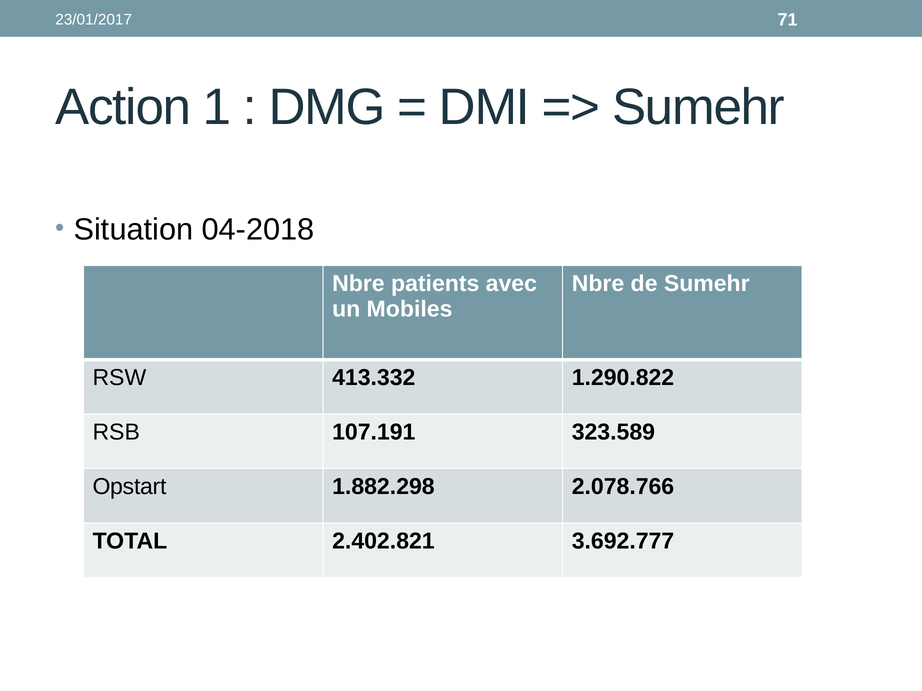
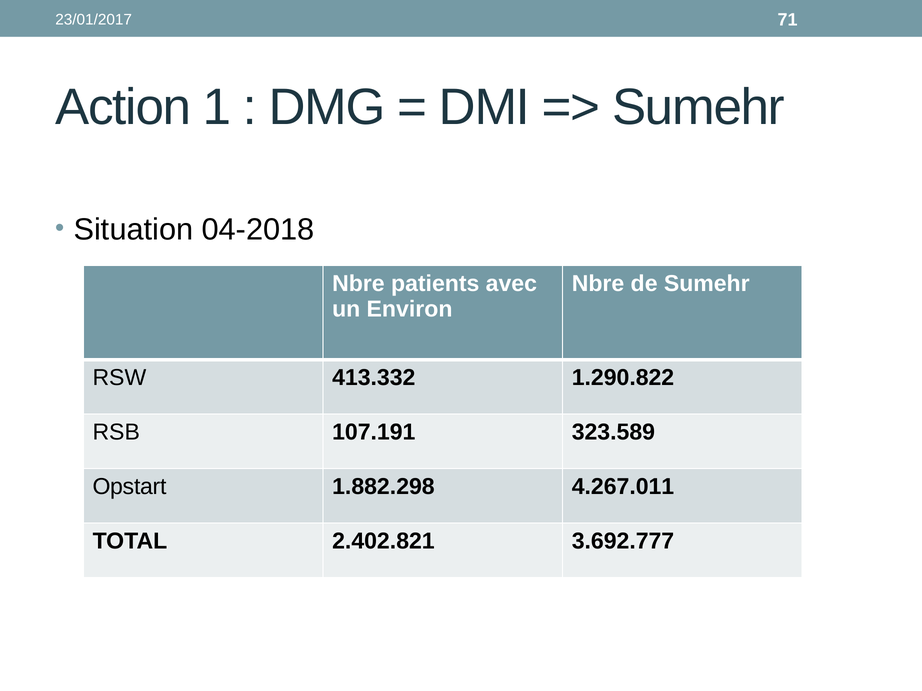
Mobiles: Mobiles -> Environ (410, 310)
2.078.766: 2.078.766 -> 4.267.011 (623, 487)
